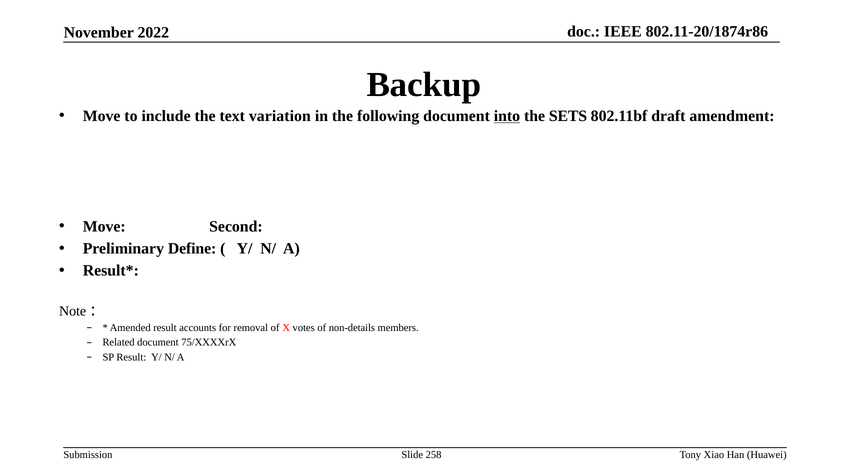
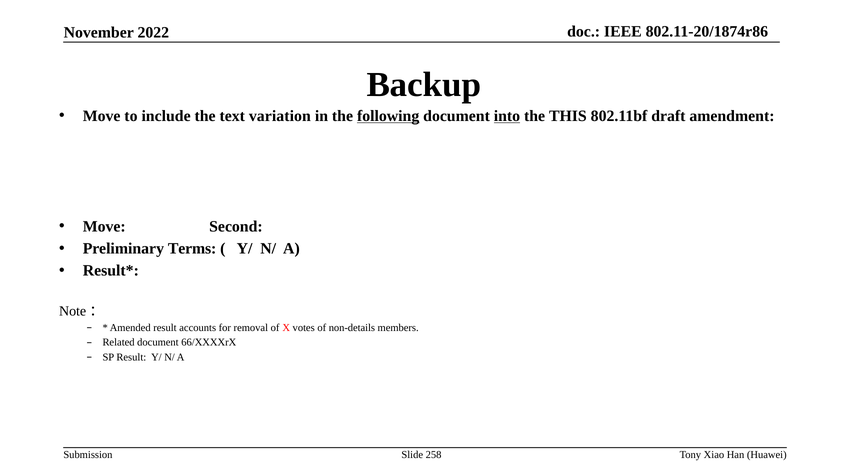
following underline: none -> present (388, 116)
SETS: SETS -> THIS (568, 116)
Define: Define -> Terms (192, 249)
75/XXXXrX: 75/XXXXrX -> 66/XXXXrX (209, 343)
